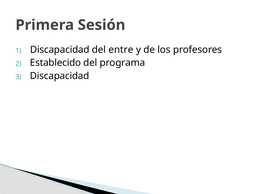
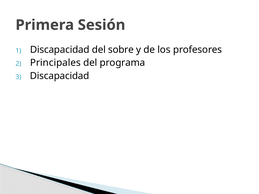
entre: entre -> sobre (121, 50)
Establecido: Establecido -> Principales (55, 63)
